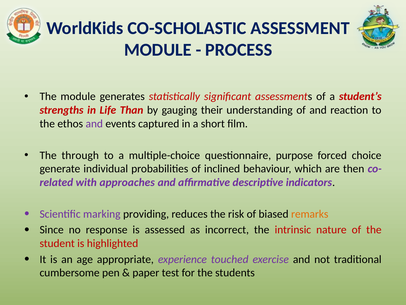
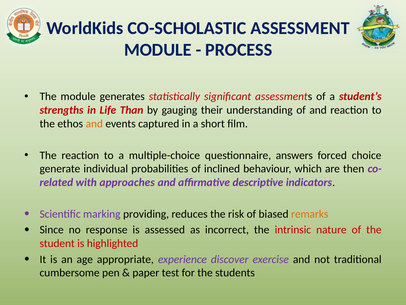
and colour: purple -> orange (94, 124)
The through: through -> reaction (80, 155)
purpose: purpose -> answers (294, 155)
touched: touched -> discover (230, 259)
